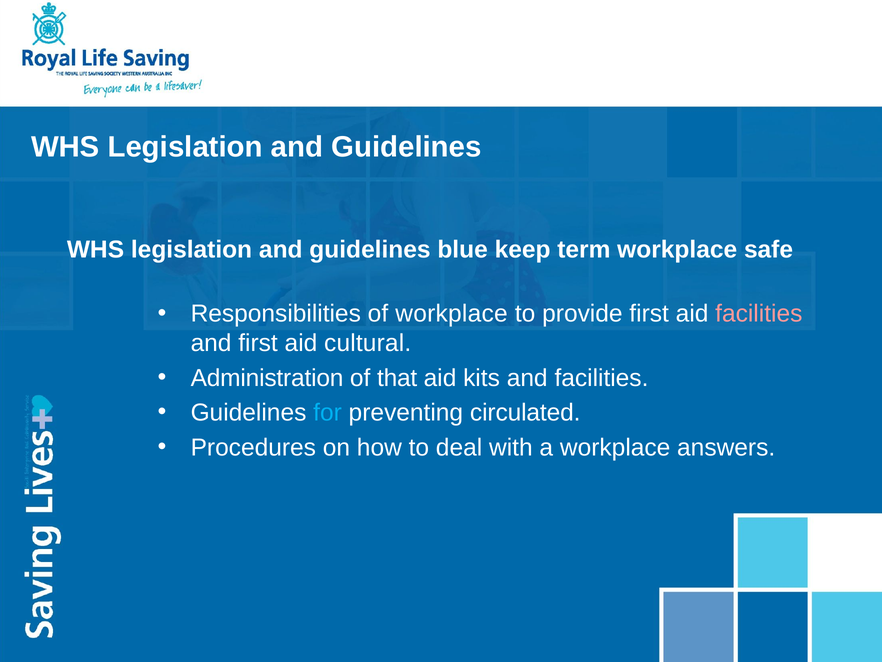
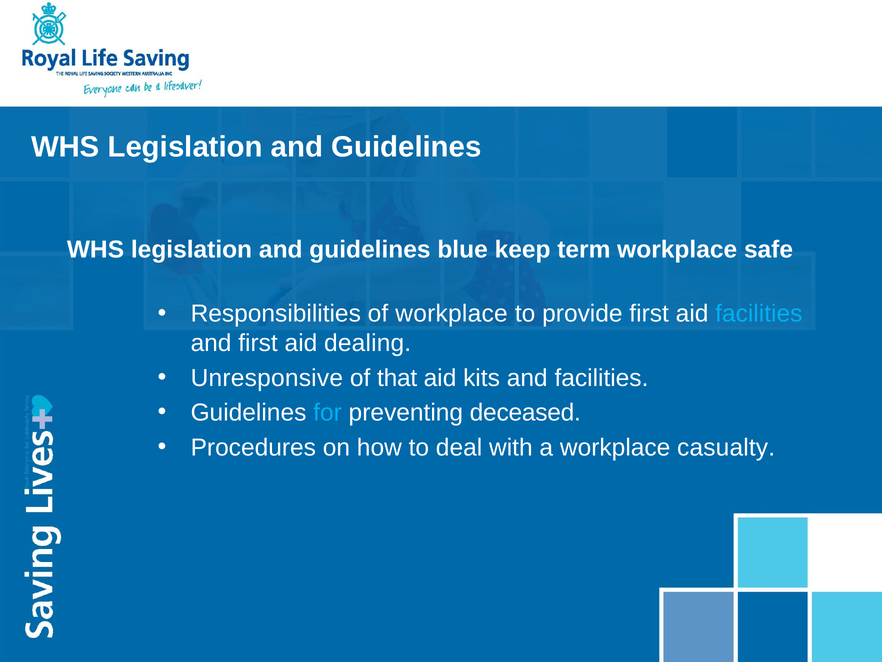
facilities colour: pink -> light blue (759, 314)
cultural: cultural -> dealing (368, 343)
Administration: Administration -> Unresponsive (267, 378)
circulated: circulated -> deceased (525, 412)
answers: answers -> casualty (726, 447)
